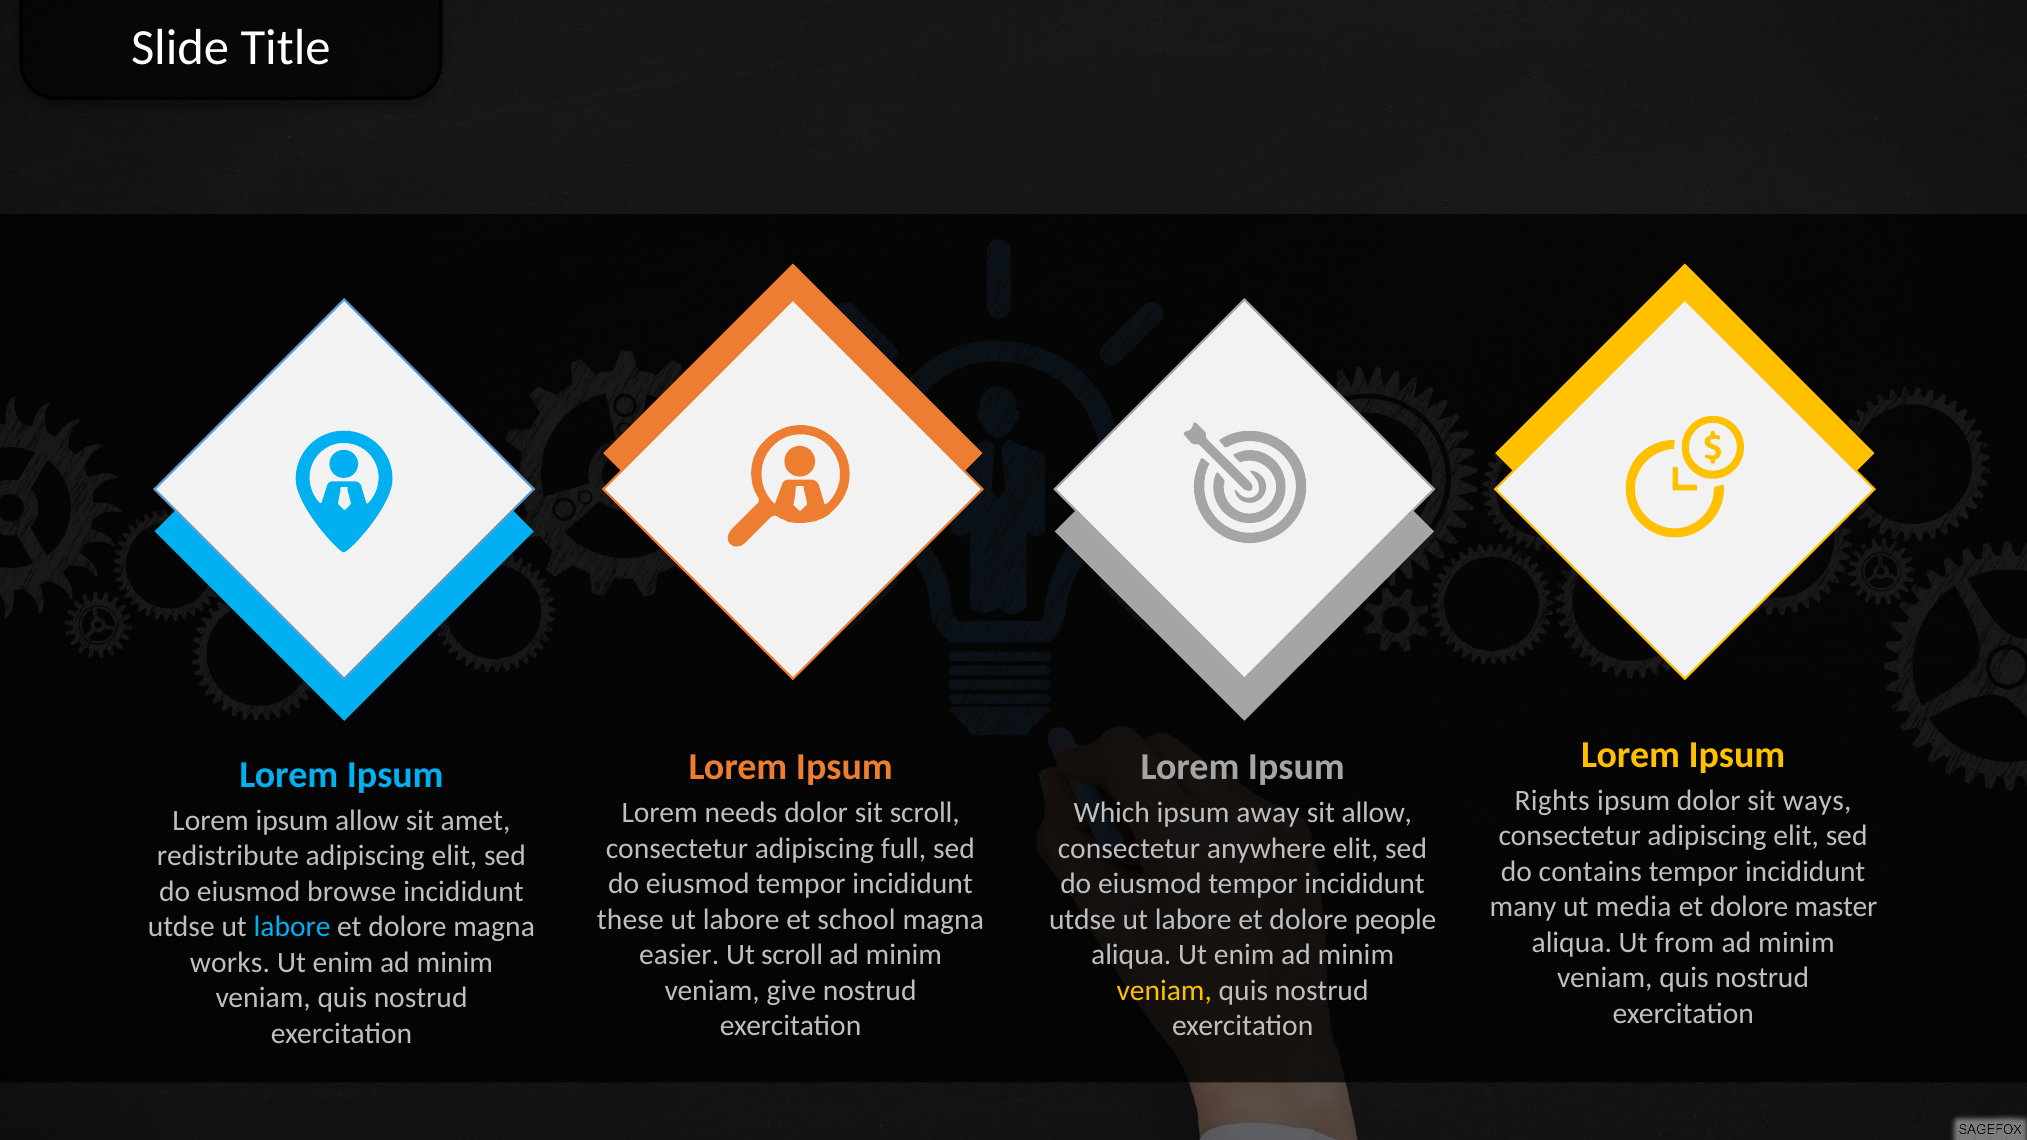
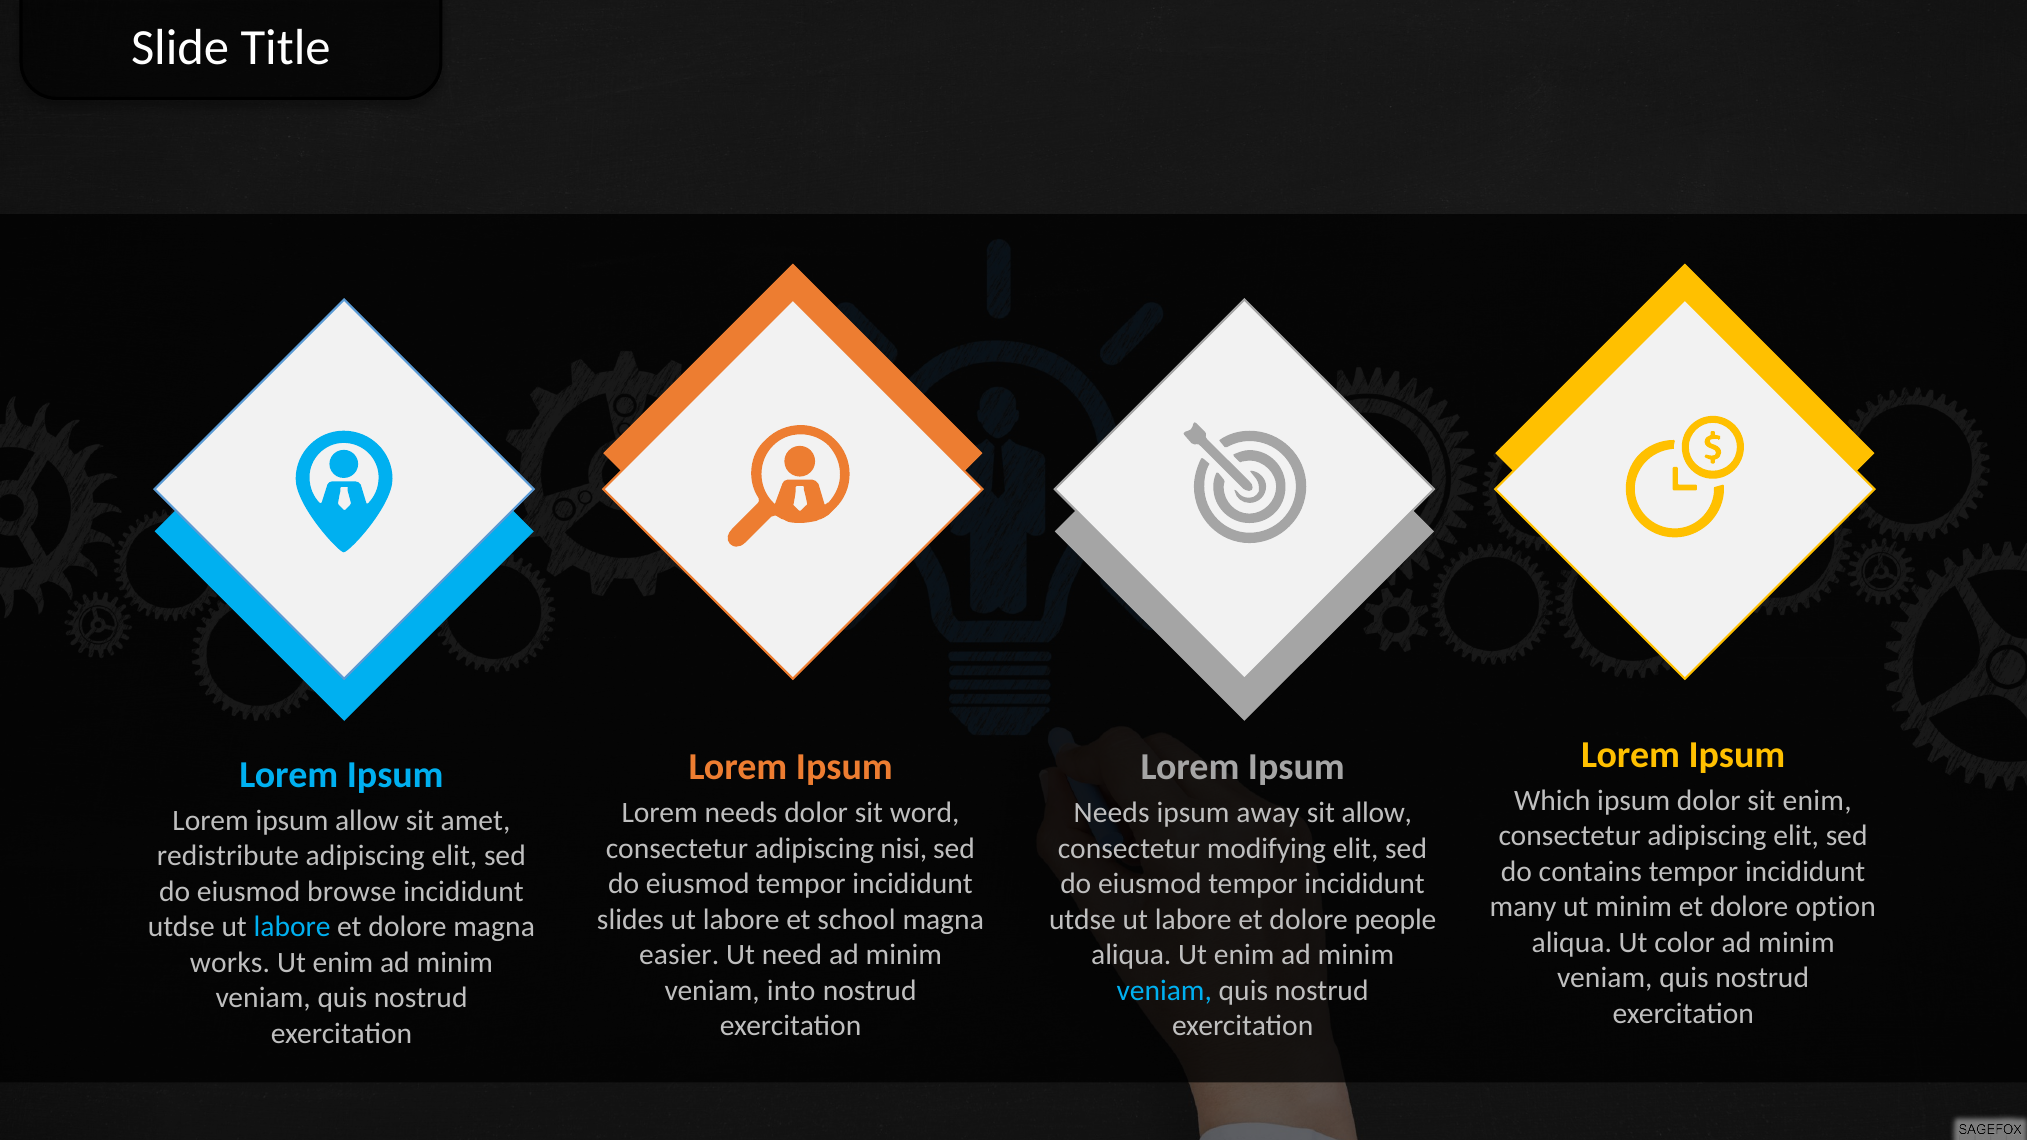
Rights: Rights -> Which (1552, 800)
sit ways: ways -> enim (1817, 800)
sit scroll: scroll -> word (925, 813)
Which: Which -> Needs (1112, 813)
full: full -> nisi (904, 849)
anywhere: anywhere -> modifying (1266, 849)
ut media: media -> minim (1634, 907)
master: master -> option (1836, 907)
these: these -> slides (630, 920)
from: from -> color (1685, 942)
Ut scroll: scroll -> need (792, 955)
give: give -> into (791, 991)
veniam colour: yellow -> light blue (1164, 991)
